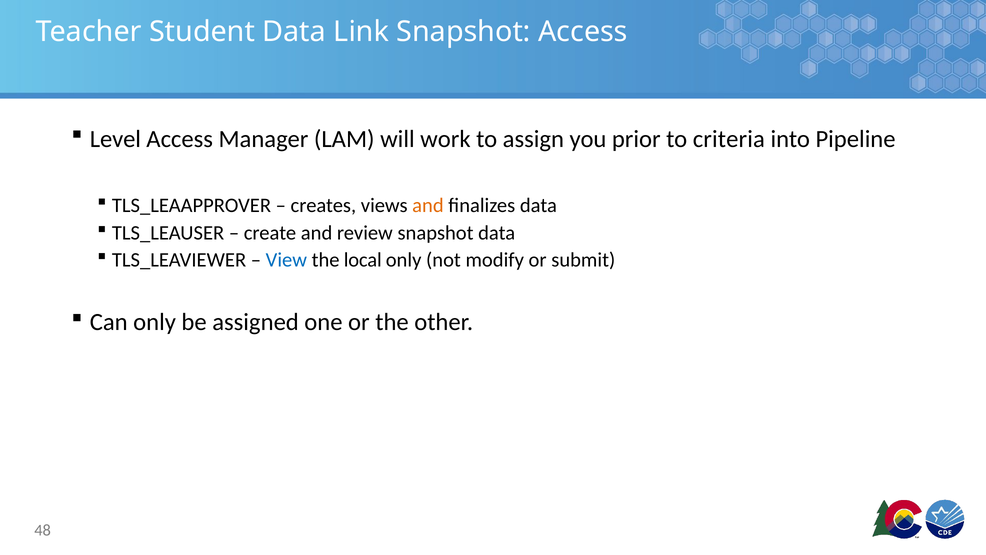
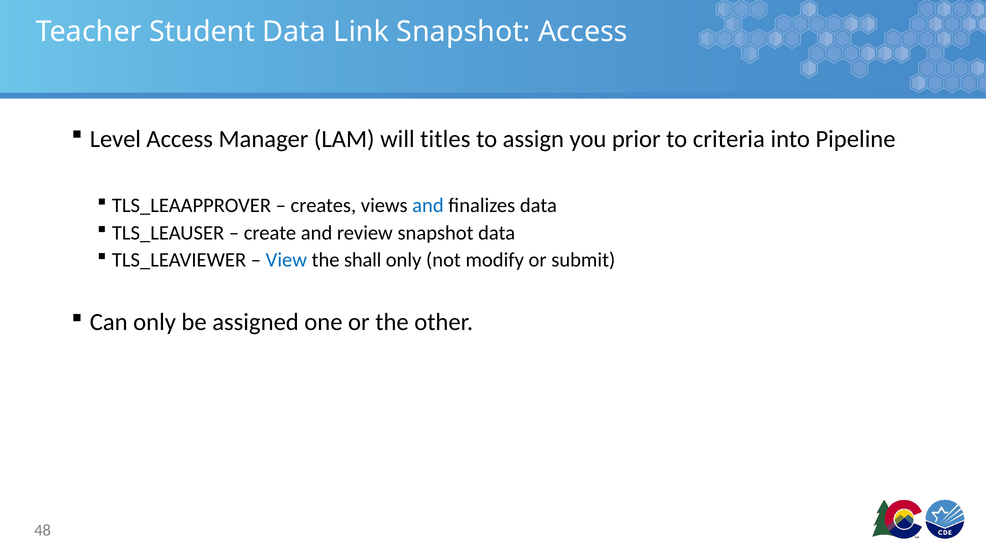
work: work -> titles (445, 139)
and colour: orange -> blue (428, 205)
local: local -> shall (363, 260)
